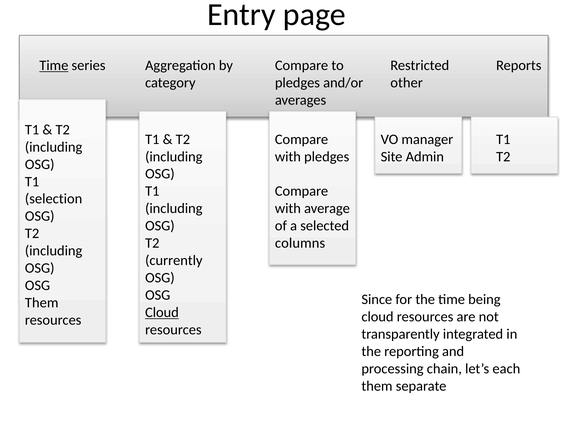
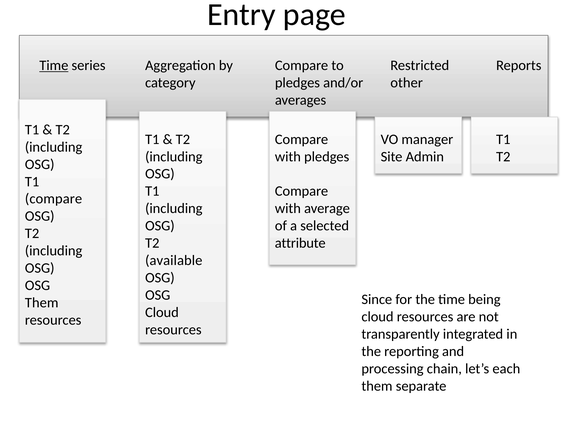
selection: selection -> compare (54, 199)
columns: columns -> attribute (300, 243)
currently: currently -> available (174, 260)
Cloud underline: present -> none (162, 312)
